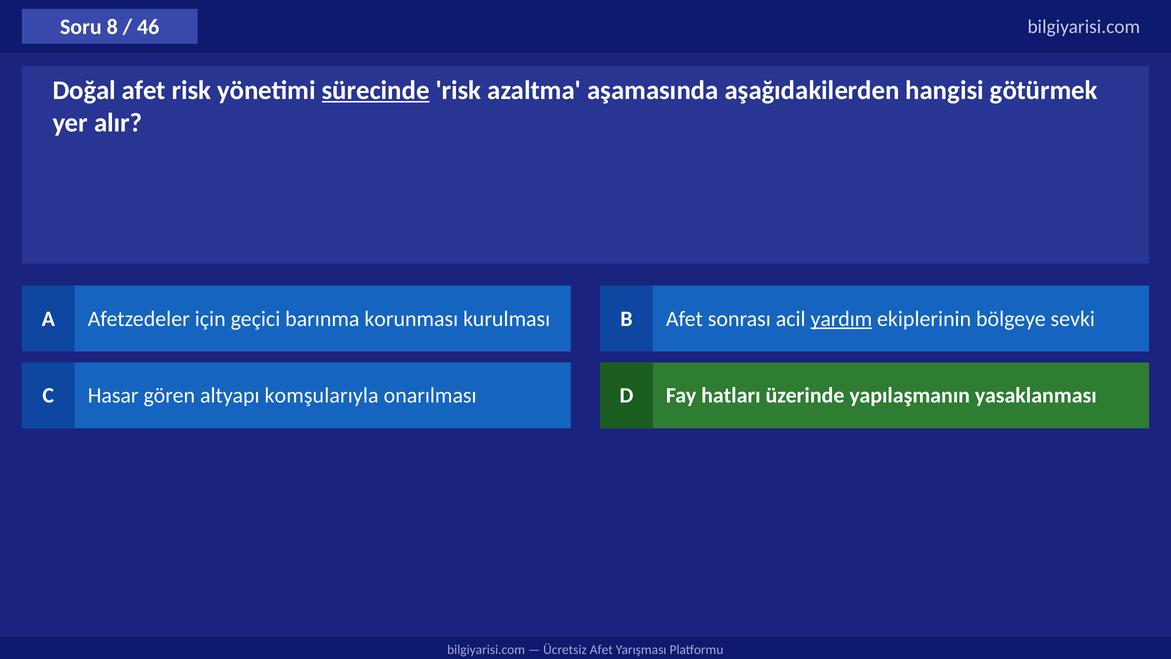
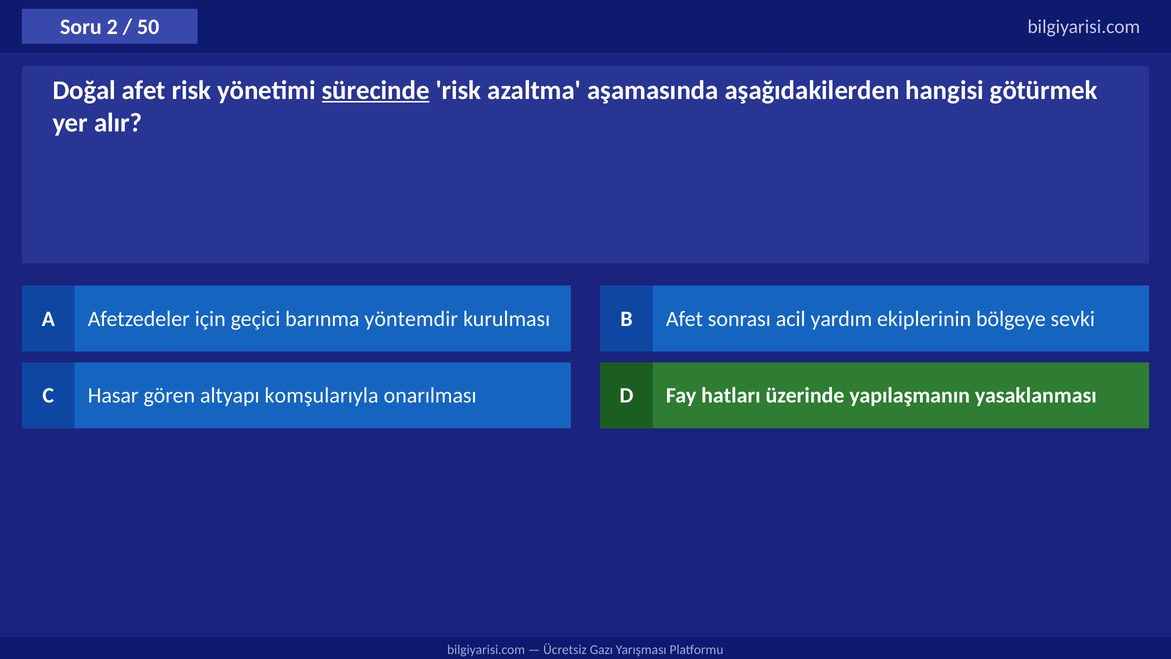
8: 8 -> 2 (112, 27)
46: 46 -> 50 (148, 27)
korunması: korunması -> yöntemdir (411, 319)
yardım underline: present -> none (841, 319)
Ücretsiz Afet: Afet -> Gazı (601, 650)
